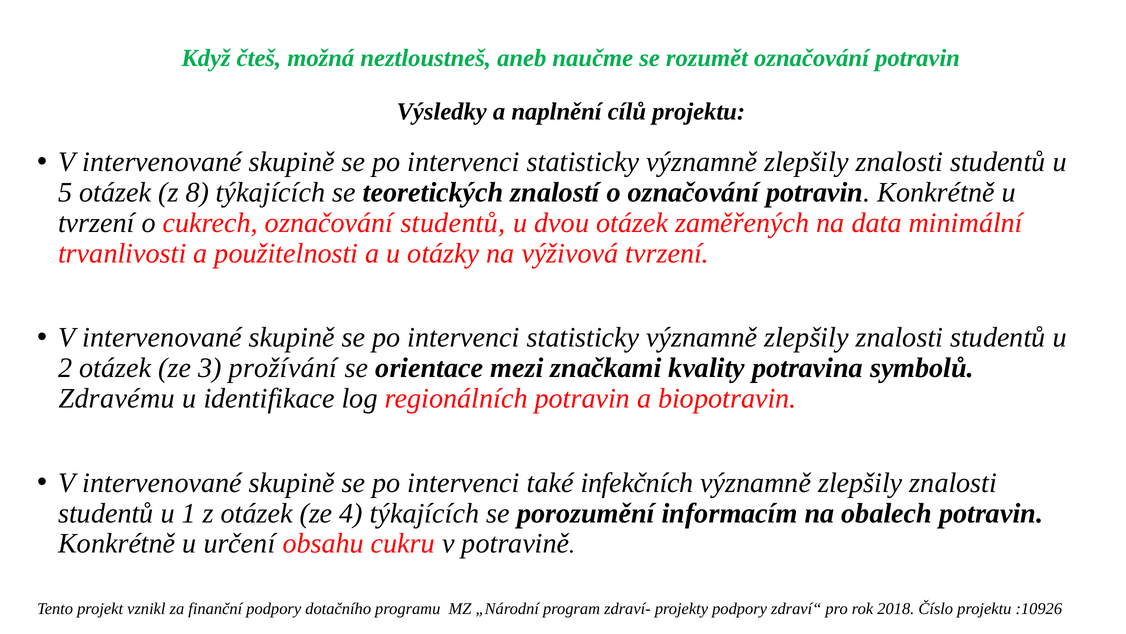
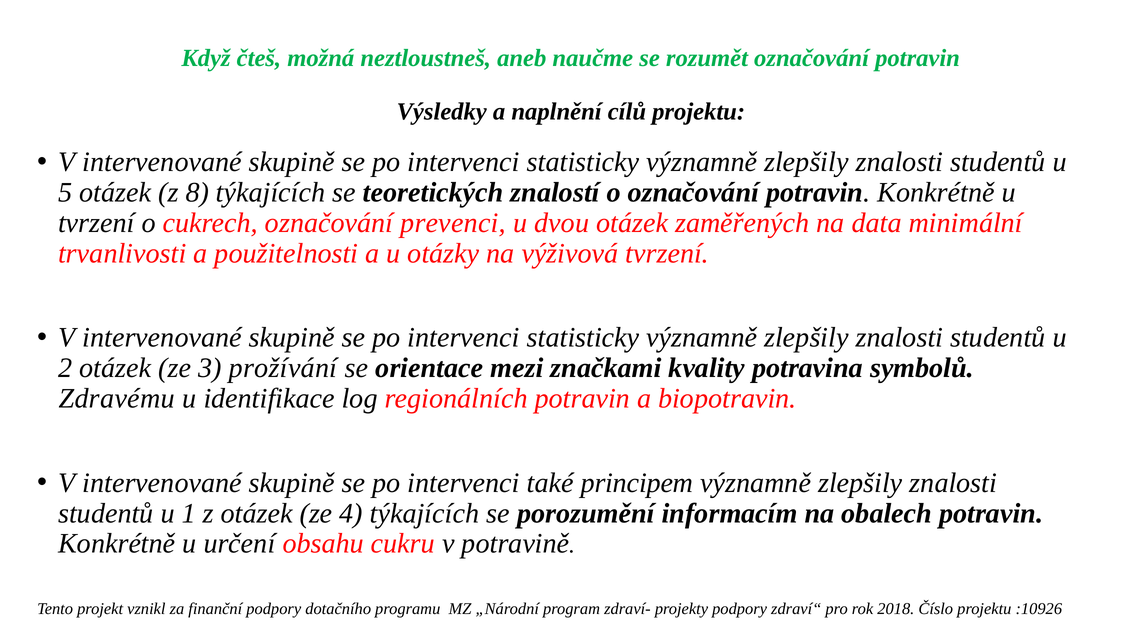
označování studentů: studentů -> prevenci (453, 223)
infekčních: infekčních -> principem (637, 482)
